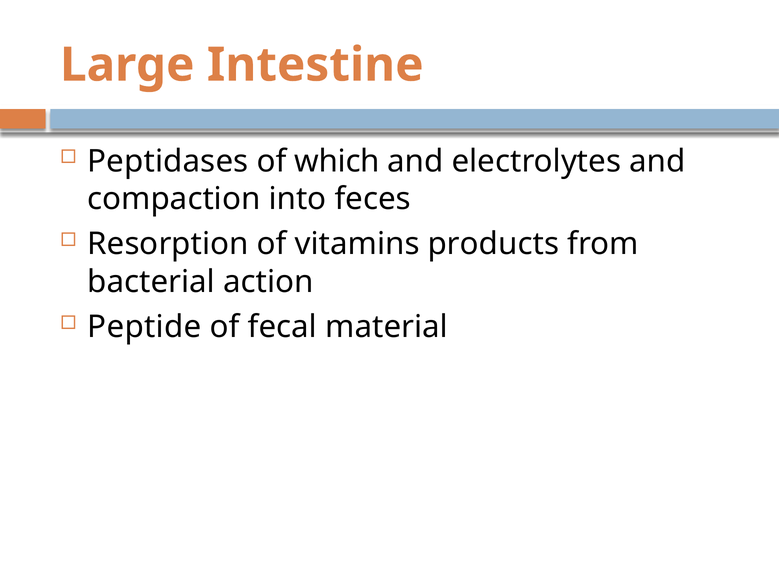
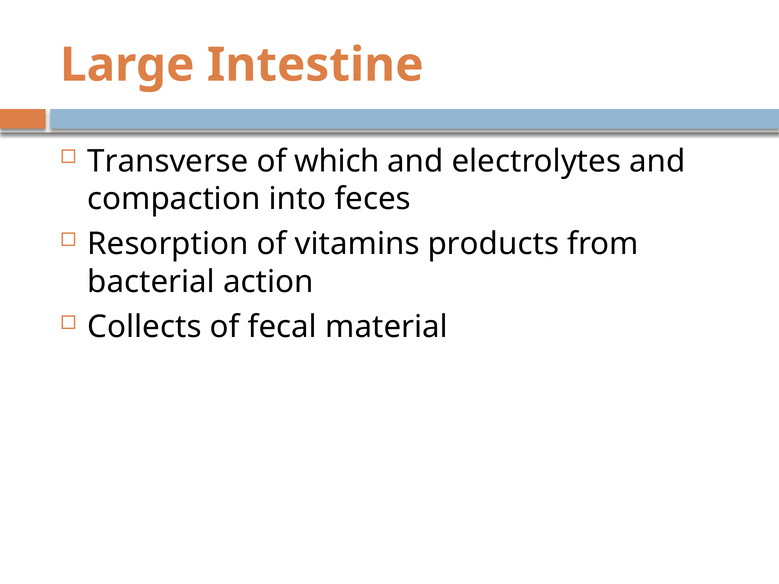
Peptidases: Peptidases -> Transverse (168, 161)
Peptide: Peptide -> Collects (145, 327)
